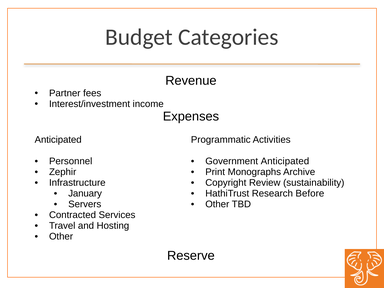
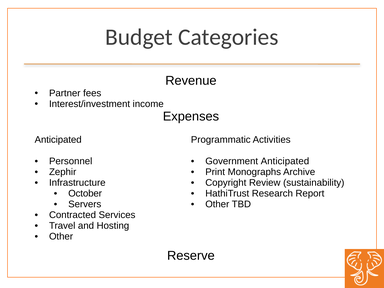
January: January -> October (85, 193)
Before: Before -> Report (310, 193)
